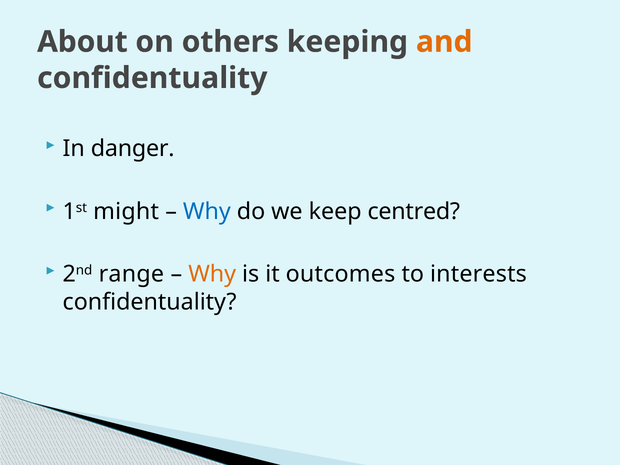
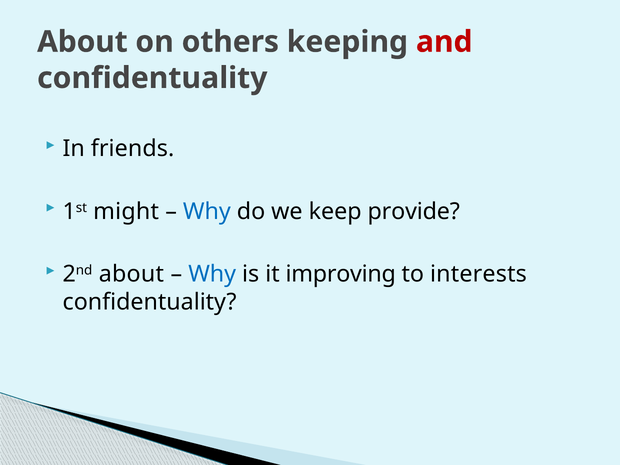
and colour: orange -> red (444, 42)
danger: danger -> friends (133, 149)
centred: centred -> provide (414, 211)
2nd range: range -> about (131, 274)
Why colour: orange -> blue (212, 274)
outcomes: outcomes -> improving (341, 274)
